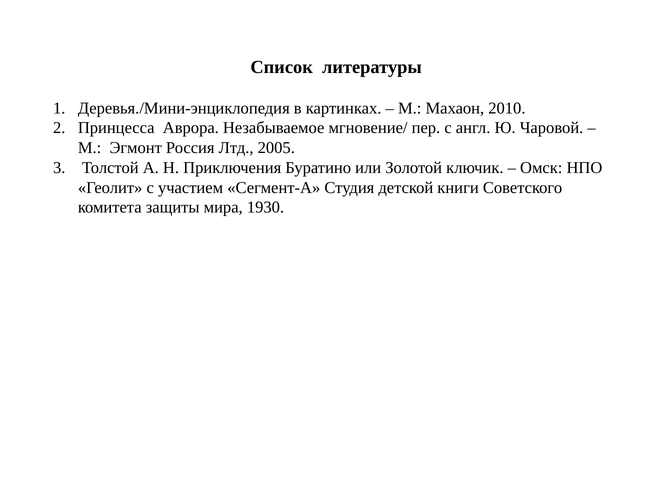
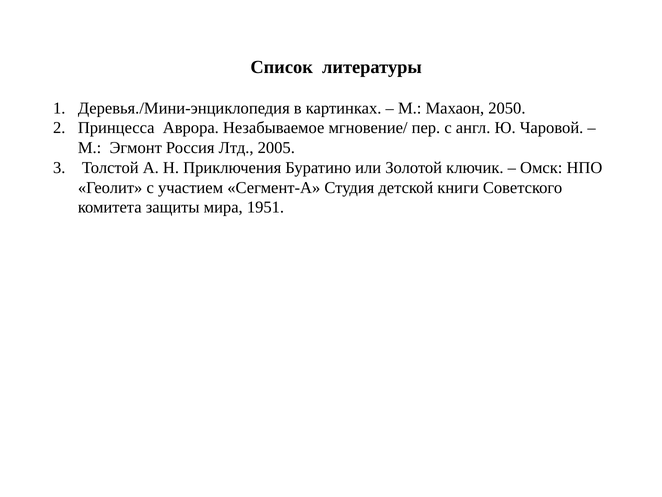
2010: 2010 -> 2050 (507, 108)
1930: 1930 -> 1951 (266, 207)
